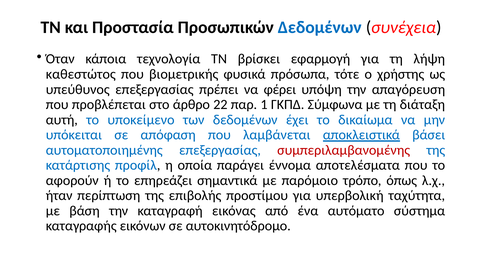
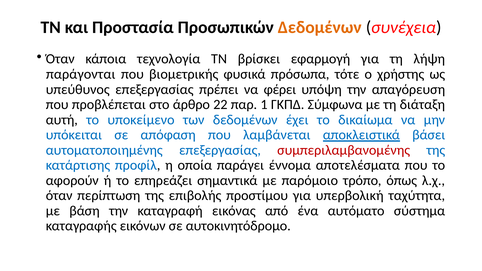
Δεδομένων colour: blue -> orange (320, 27)
καθεστώτος: καθεστώτος -> παράγονται (81, 74)
ήταν: ήταν -> όταν (59, 196)
